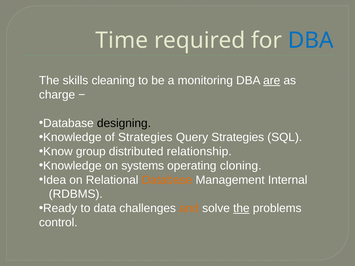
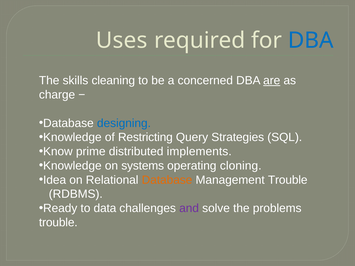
Time: Time -> Uses (122, 40)
monitoring: monitoring -> concerned (205, 81)
designing colour: black -> blue (124, 123)
of Strategies: Strategies -> Restricting (145, 137)
group: group -> prime (91, 152)
relationship: relationship -> implements (199, 152)
Management Internal: Internal -> Trouble (288, 180)
and colour: orange -> purple (189, 208)
the underline: present -> none (241, 208)
control: control -> trouble (58, 223)
